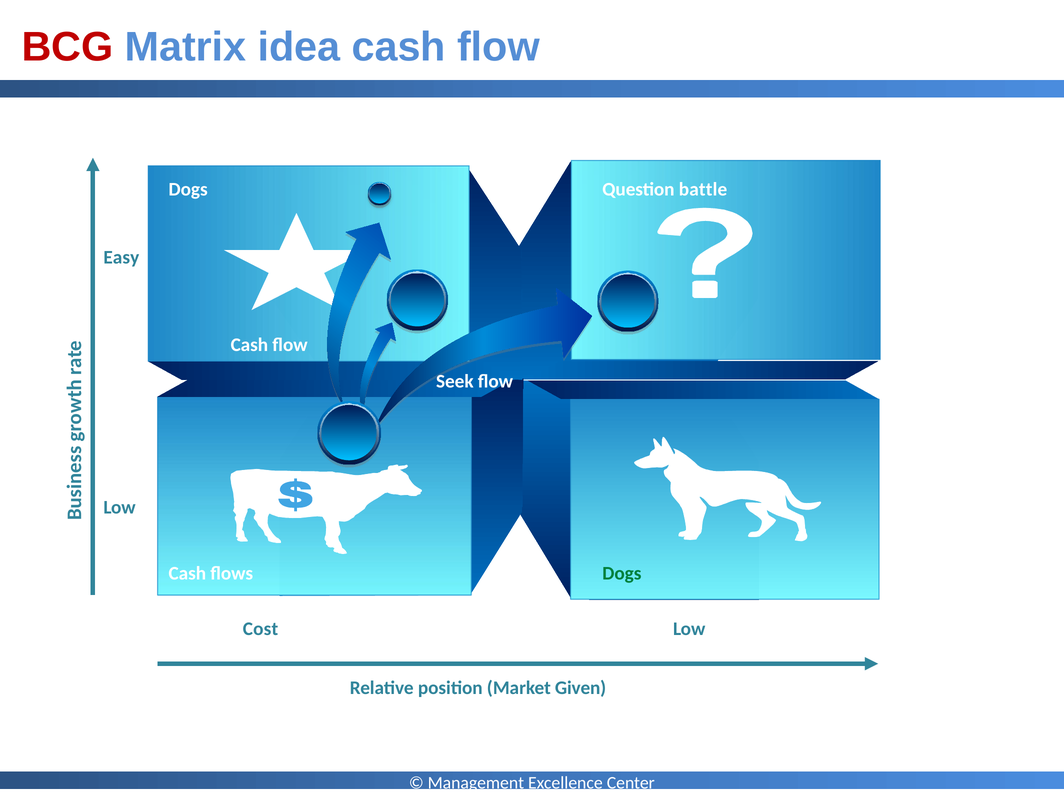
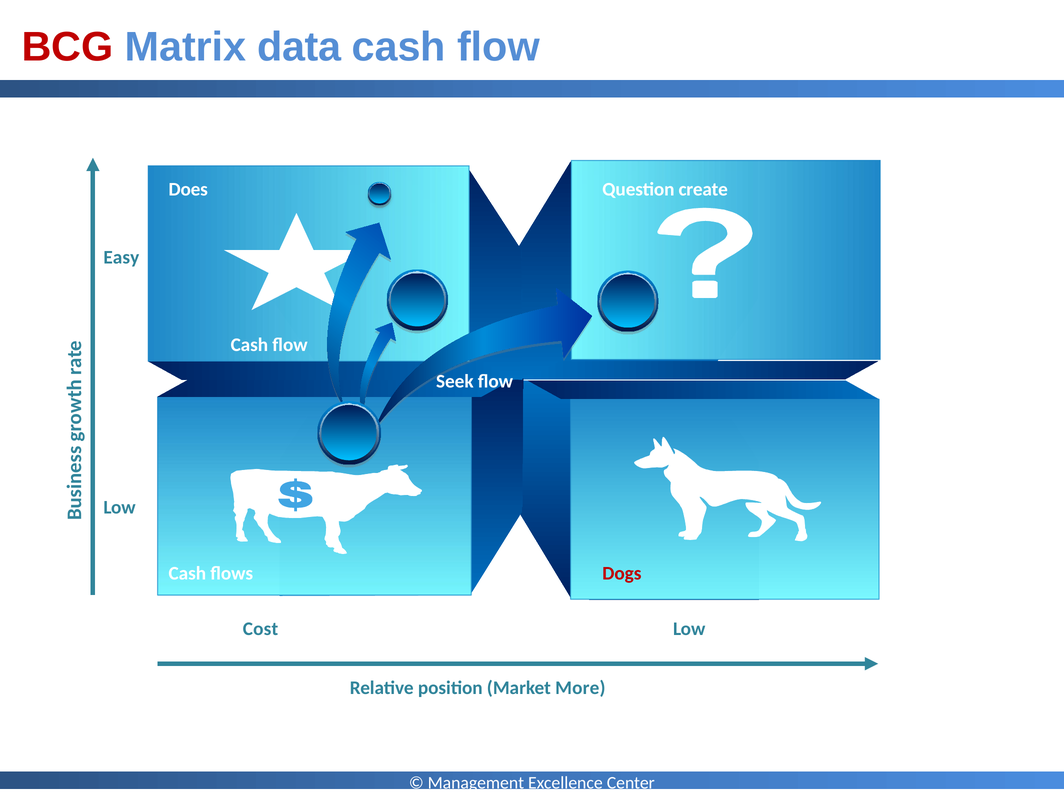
idea: idea -> data (299, 47)
Dogs: Dogs -> Does (188, 189)
battle: battle -> create (703, 189)
Dogs colour: green -> red (622, 574)
Given: Given -> More (580, 688)
